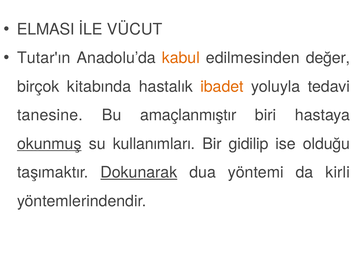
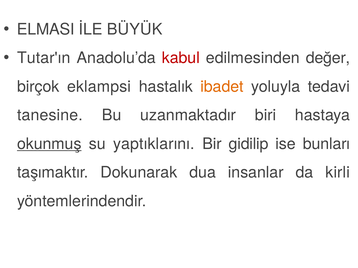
VÜCUT: VÜCUT -> BÜYÜK (135, 29)
kabul colour: orange -> red (181, 58)
kitabında: kitabında -> eklampsi (99, 87)
amaçlanmıştır: amaçlanmıştır -> uzanmaktadır (188, 115)
kullanımları: kullanımları -> yaptıklarını (154, 144)
olduğu: olduğu -> bunları (327, 144)
Dokunarak underline: present -> none (139, 173)
yöntemi: yöntemi -> insanlar (256, 173)
